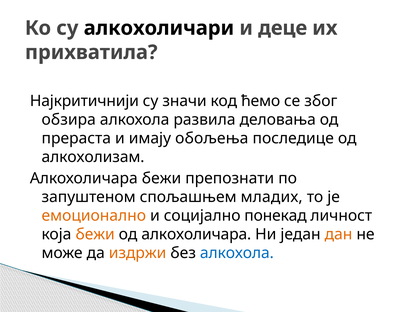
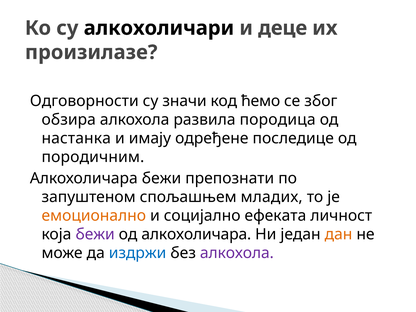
прихватила: прихватила -> произилазе (91, 52)
Најкритичнији: Најкритичнији -> Одговорности (84, 101)
деловања: деловања -> породица (278, 120)
прераста: прераста -> настанка (76, 138)
обољења: обољења -> одређене (212, 138)
алкохолизам: алкохолизам -> породичним (93, 157)
понекад: понекад -> ефеката (275, 216)
бежи colour: orange -> purple (95, 234)
издржи colour: orange -> blue (138, 253)
алкохола colour: blue -> purple (237, 253)
